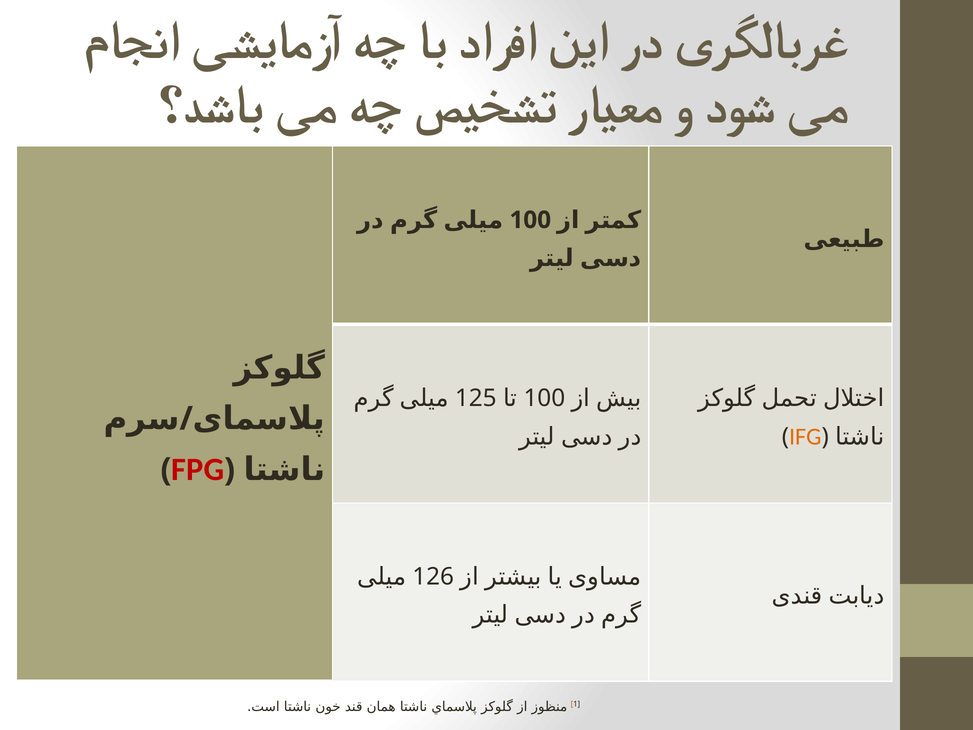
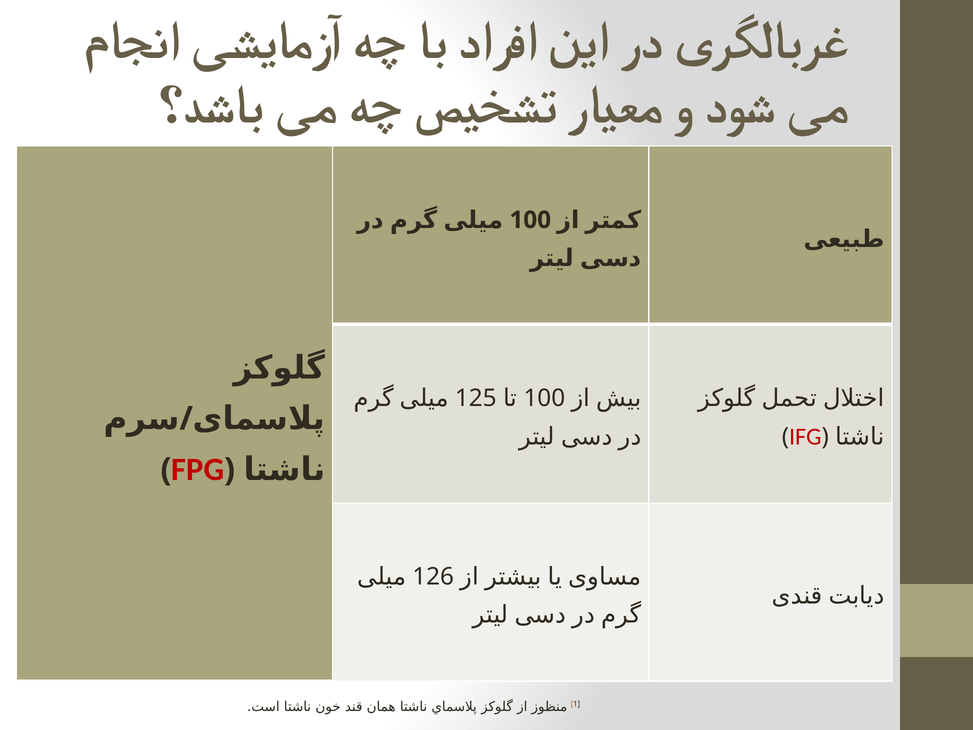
IFG colour: orange -> red (805, 436)
